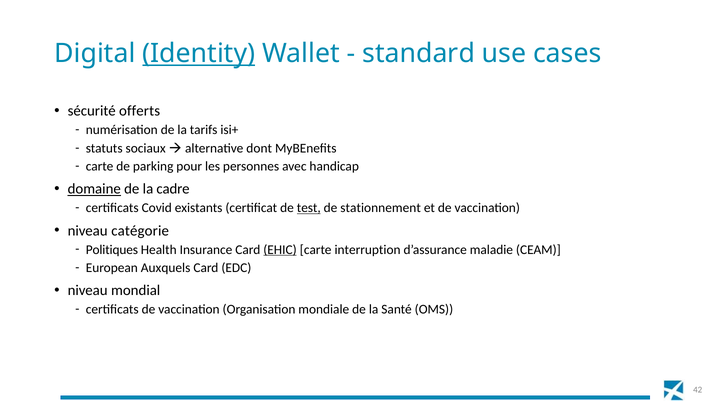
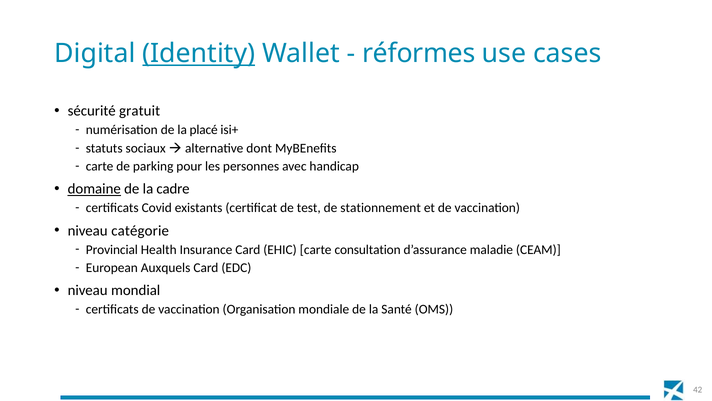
standard: standard -> réformes (419, 54)
offerts: offerts -> gratuit (140, 111)
tarifs: tarifs -> placé (204, 130)
test underline: present -> none (309, 208)
Politiques: Politiques -> Provincial (112, 249)
EHIC underline: present -> none (280, 249)
interruption: interruption -> consultation (368, 249)
